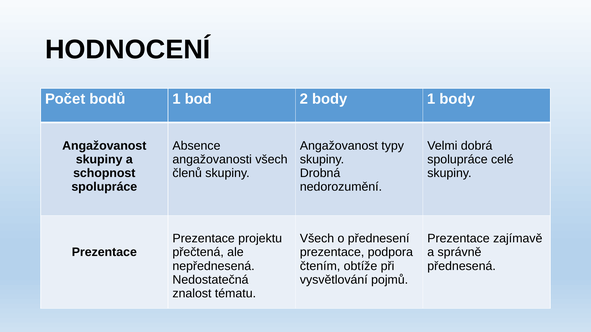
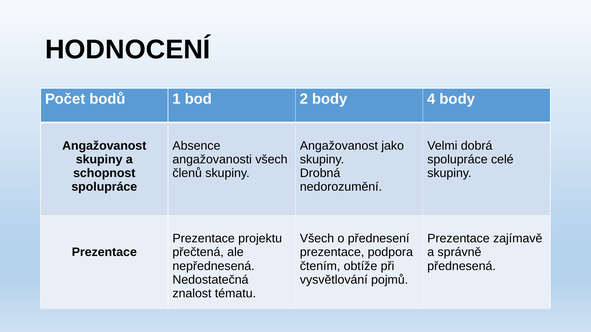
body 1: 1 -> 4 (431, 99)
typy: typy -> jako (393, 146)
